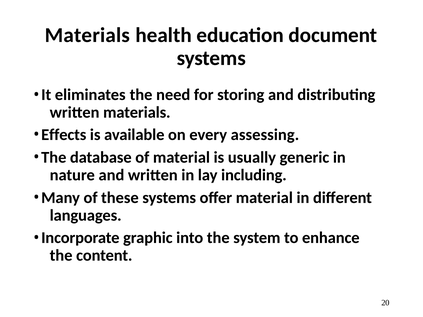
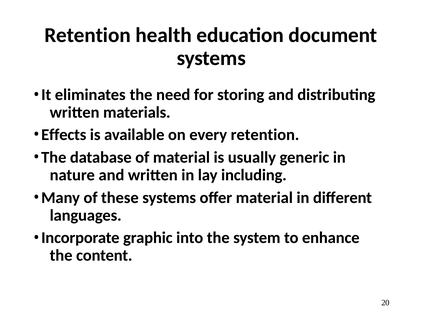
Materials: Materials -> Retention (88, 35)
every assessing: assessing -> retention (265, 135)
